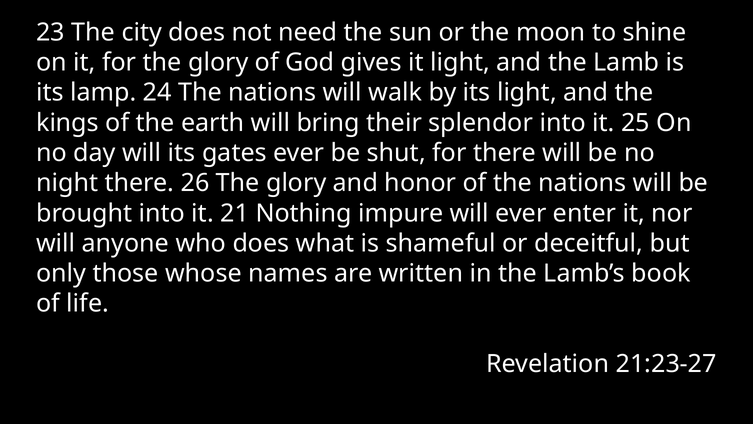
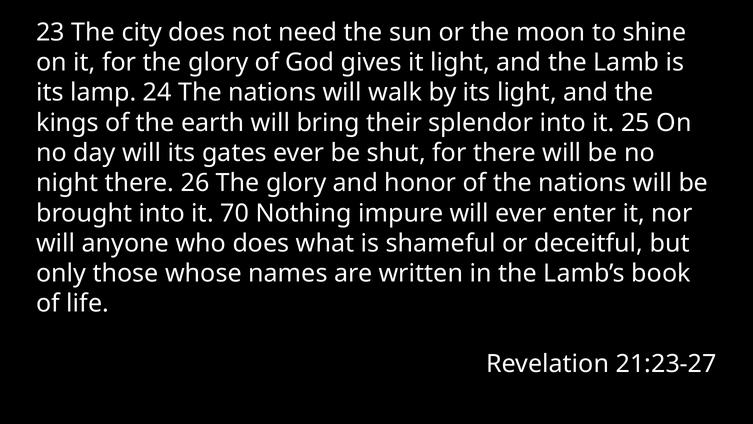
21: 21 -> 70 (235, 213)
